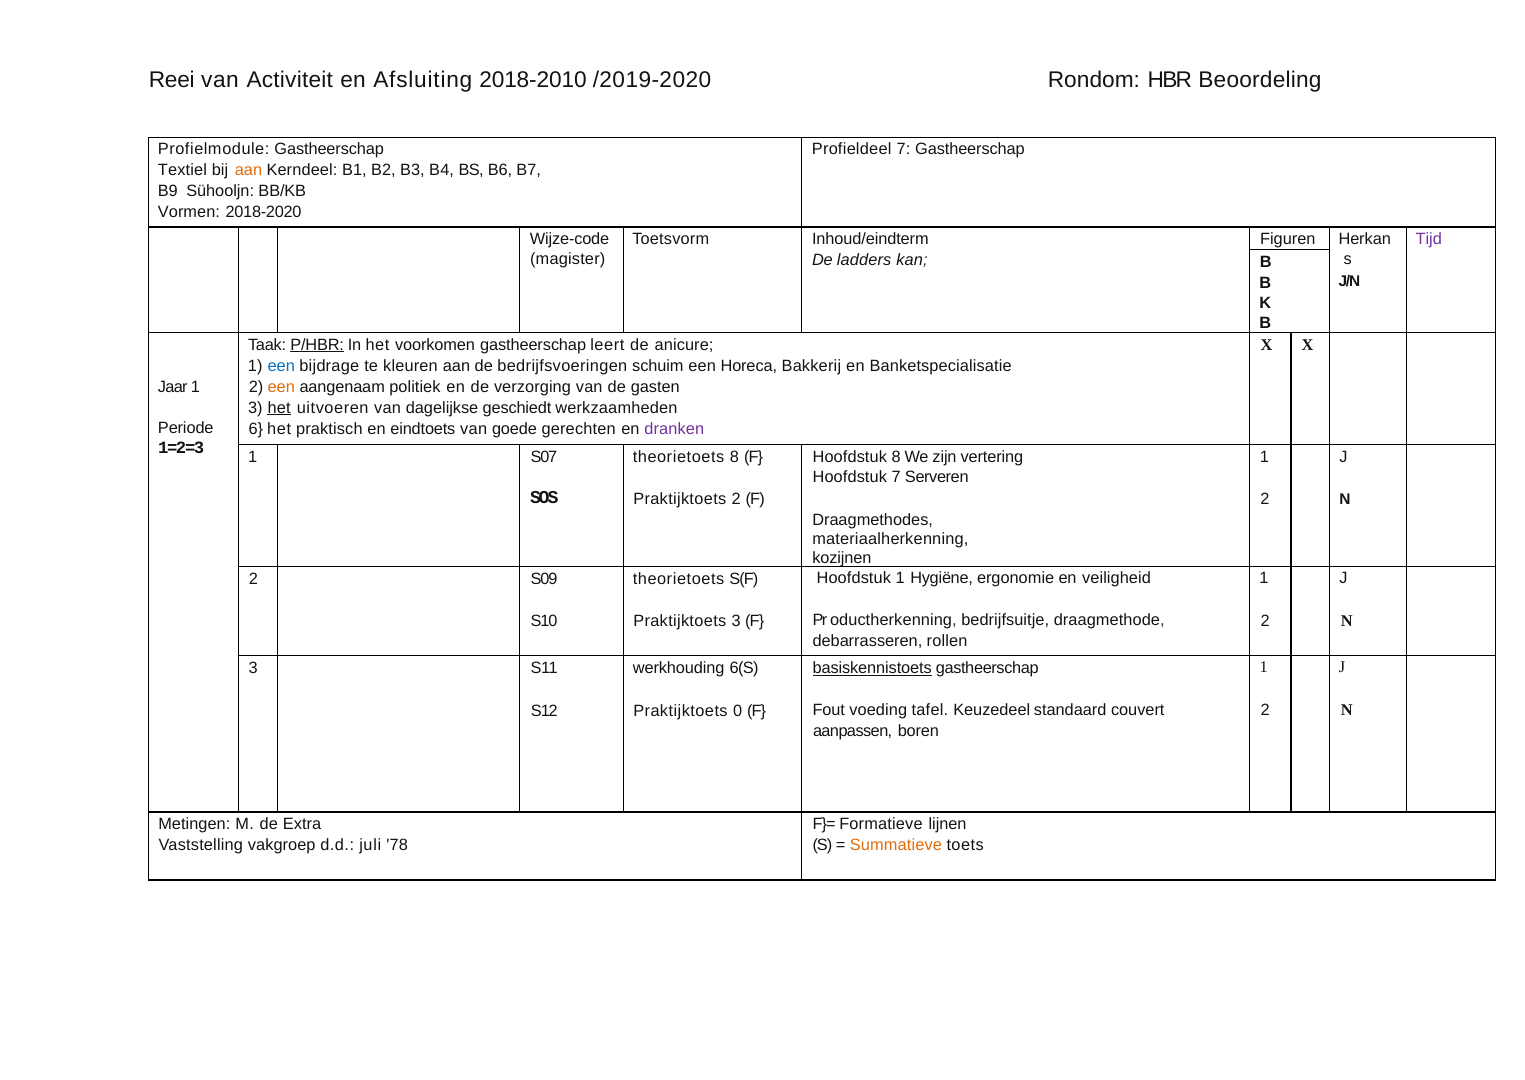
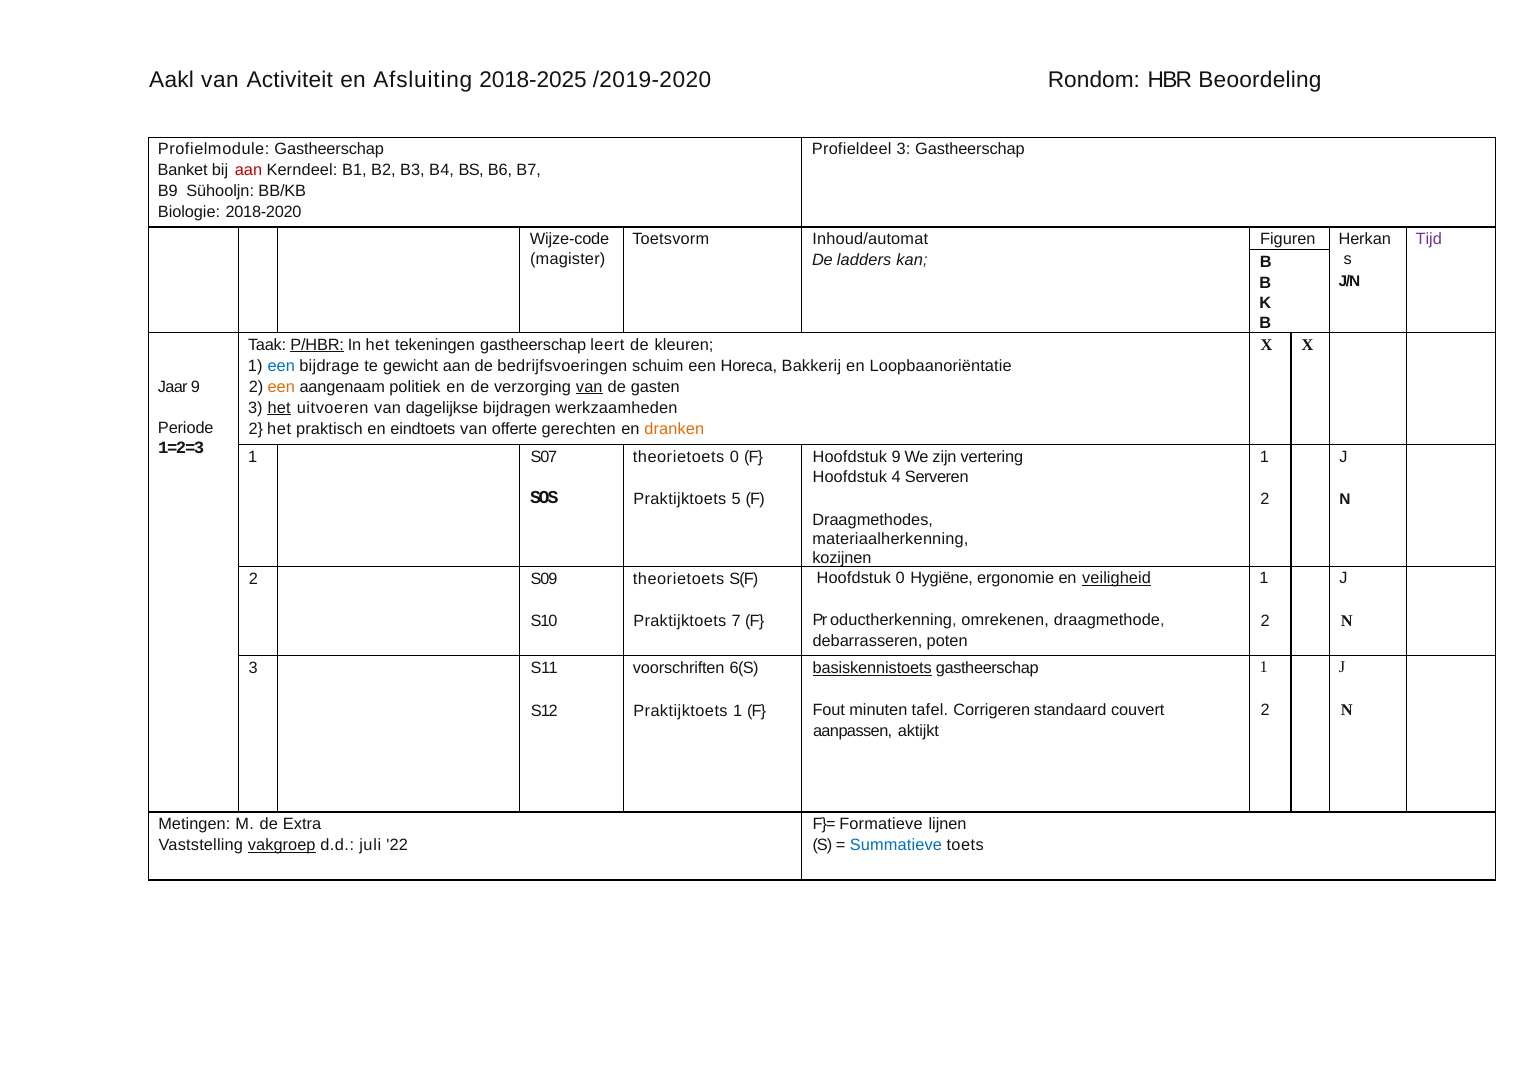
Reei: Reei -> Aakl (172, 80)
2018-2010: 2018-2010 -> 2018-2025 (533, 80)
Profieldeel 7: 7 -> 3 (904, 149)
Textiel: Textiel -> Banket (183, 170)
aan colour: orange -> red (249, 170)
Vormen: Vormen -> Biologie (189, 212)
Inhoud/eindterm: Inhoud/eindterm -> Inhoud/automat (870, 240)
voorkomen: voorkomen -> tekeningen (435, 345)
anicure: anicure -> kleuren (684, 345)
kleuren: kleuren -> gewicht (411, 366)
Banketspecialisatie: Banketspecialisatie -> Loopbaanoriëntatie (941, 366)
van underline: none -> present (589, 387)
Jaar 1: 1 -> 9 (196, 387)
geschiedt: geschiedt -> bijdragen (517, 408)
6: 6 -> 2 (256, 429)
goede: goede -> offerte (515, 429)
dranken colour: purple -> orange (674, 429)
Hoofdstuk 8: 8 -> 9 (896, 457)
theorietoets 8: 8 -> 0 (734, 457)
Hoofdstuk 7: 7 -> 4 (896, 477)
Praktijktoets 2: 2 -> 5 (736, 499)
Hoofdstuk 1: 1 -> 0 (900, 578)
veiligheid underline: none -> present (1117, 578)
bedrijfsuitje: bedrijfsuitje -> omrekenen (1005, 620)
Praktijktoets 3: 3 -> 7 (736, 621)
rollen: rollen -> poten (947, 641)
werkhouding: werkhouding -> voorschriften (679, 668)
voeding: voeding -> minuten (878, 710)
Keuzedeel: Keuzedeel -> Corrigeren (992, 710)
Praktijktoets 0: 0 -> 1 (738, 711)
boren: boren -> aktijkt (918, 731)
vakgroep underline: none -> present (282, 845)
78: 78 -> 22 (397, 845)
Summatieve colour: orange -> blue (896, 845)
